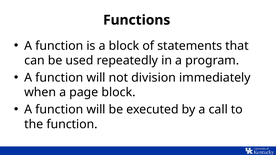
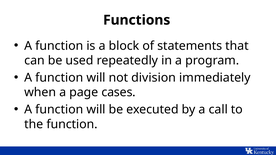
page block: block -> cases (119, 92)
